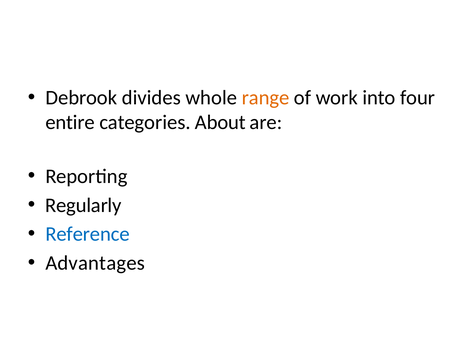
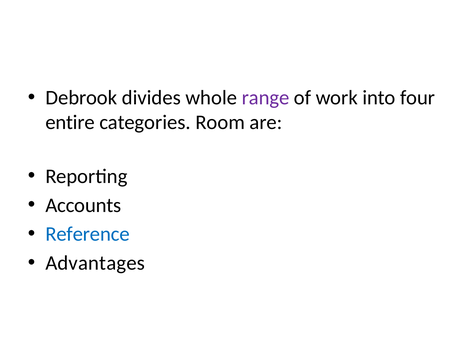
range colour: orange -> purple (266, 98)
About: About -> Room (220, 122)
Regularly: Regularly -> Accounts (83, 205)
